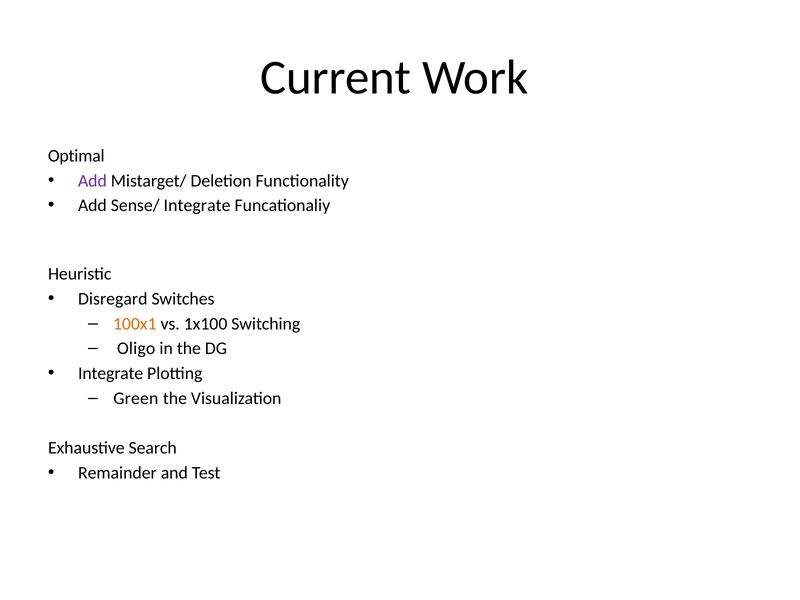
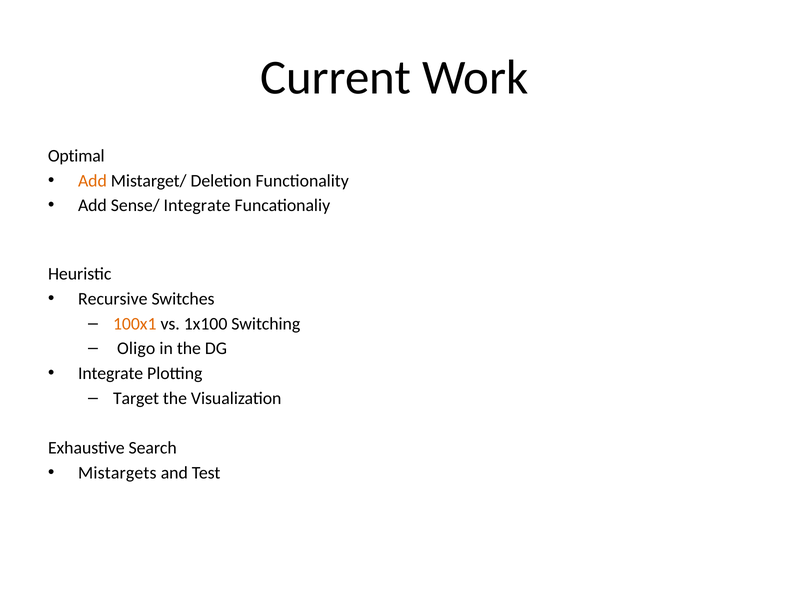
Add colour: purple -> orange (92, 181)
Disregard: Disregard -> Recursive (113, 299)
Green: Green -> Target (136, 398)
Remainder: Remainder -> Mistargets (117, 473)
